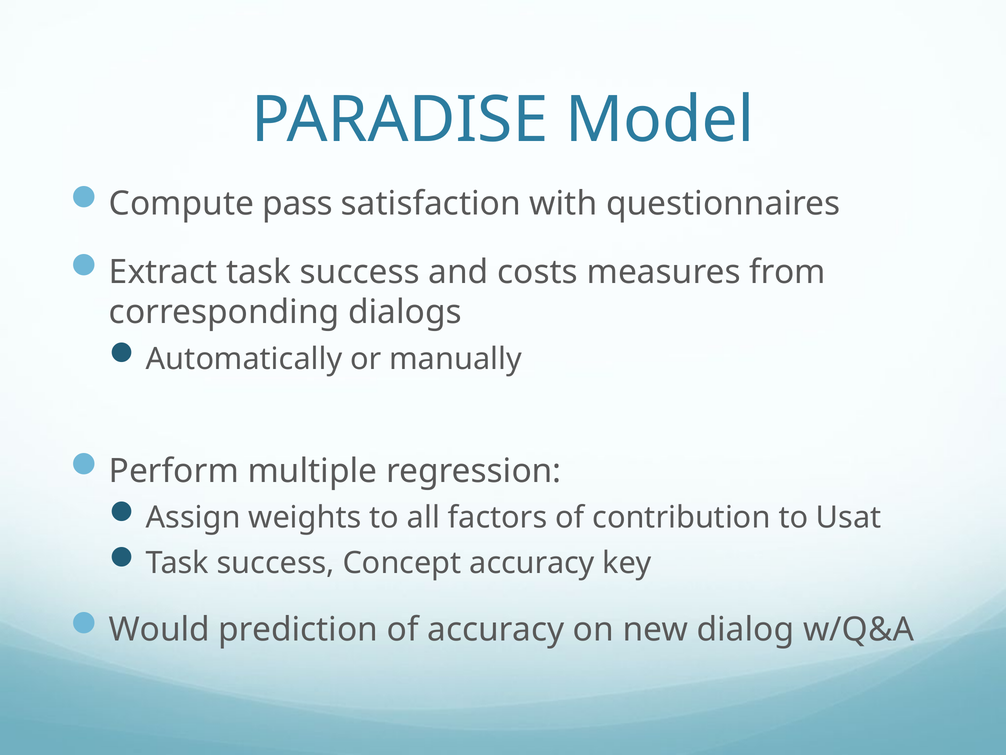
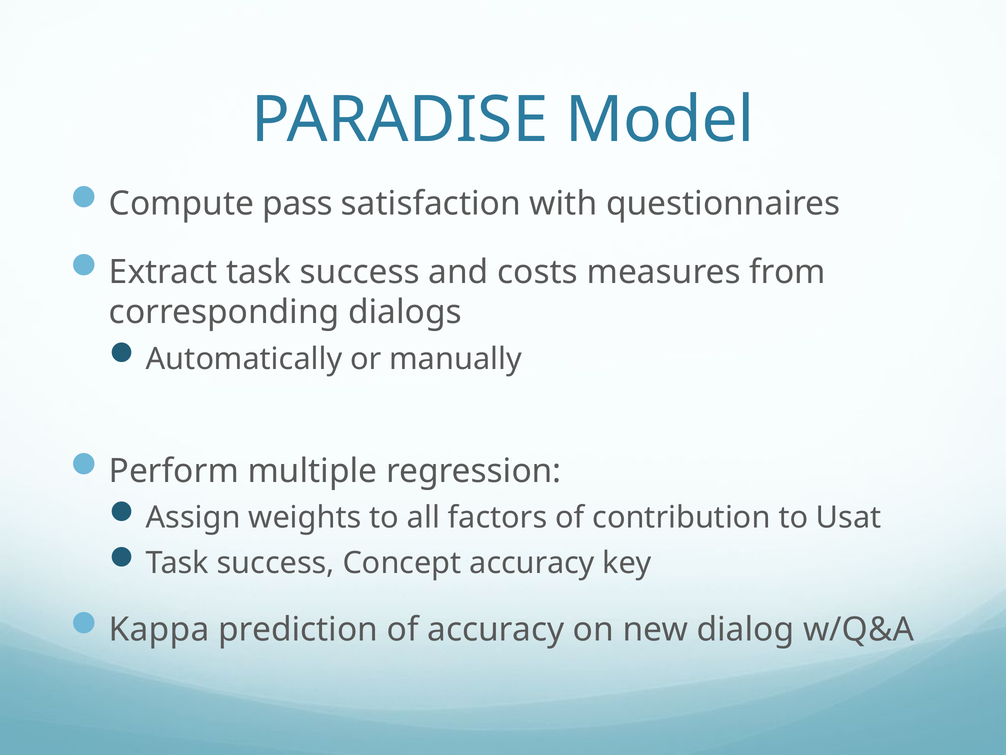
Would: Would -> Kappa (159, 629)
